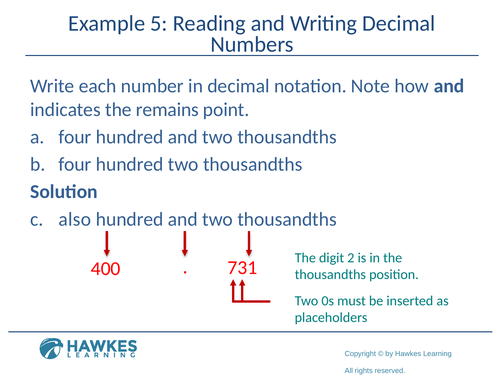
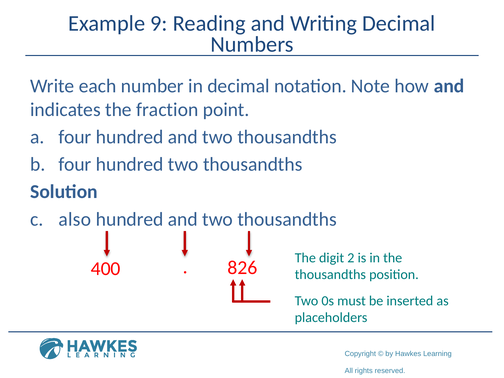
5: 5 -> 9 (159, 23)
remains: remains -> fraction (167, 110)
731: 731 -> 826 (242, 268)
